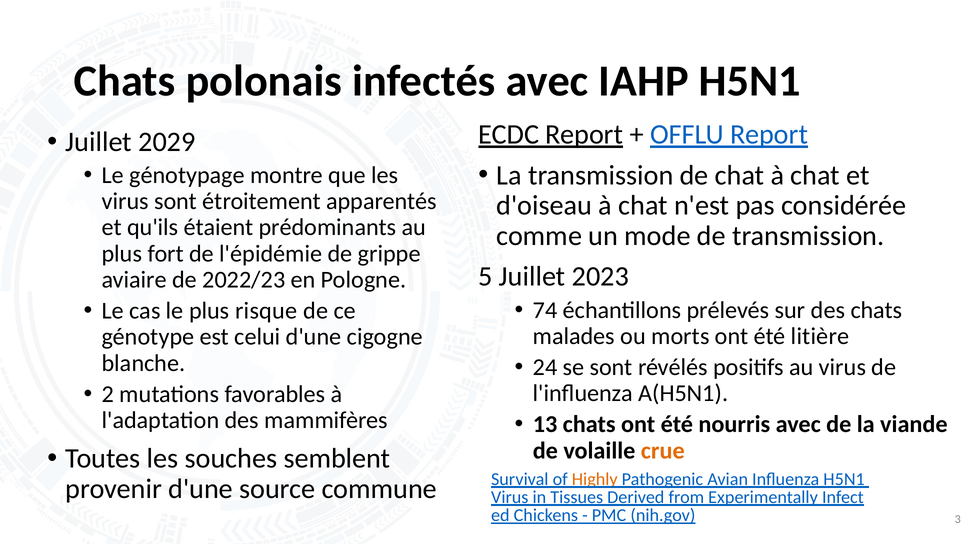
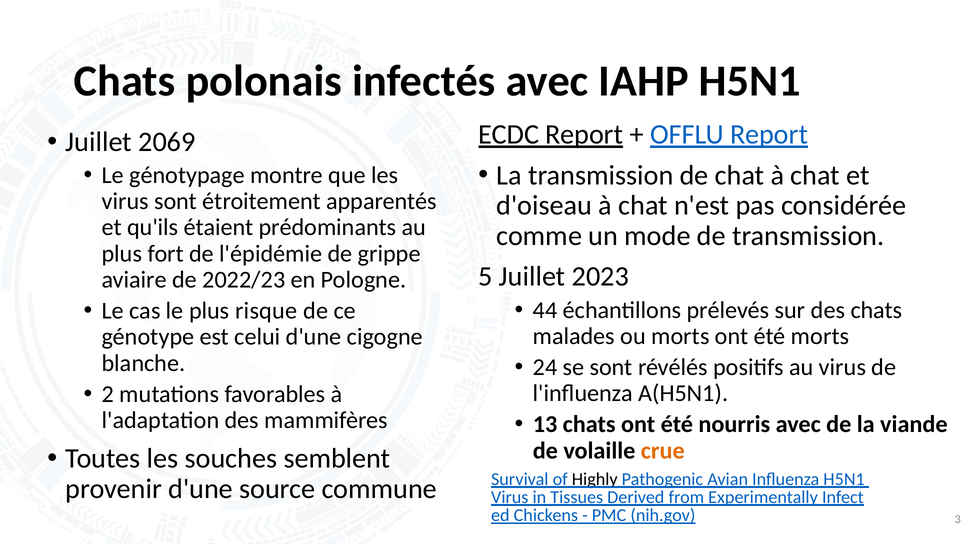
2029: 2029 -> 2069 (167, 142)
74: 74 -> 44 (545, 310)
été litière: litière -> morts (820, 336)
Highly colour: orange -> black (595, 480)
